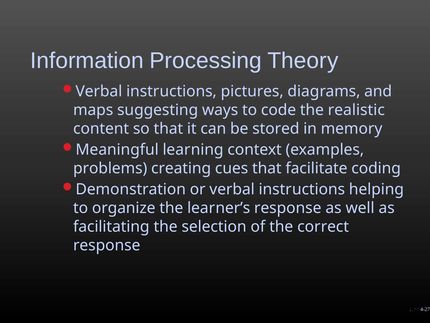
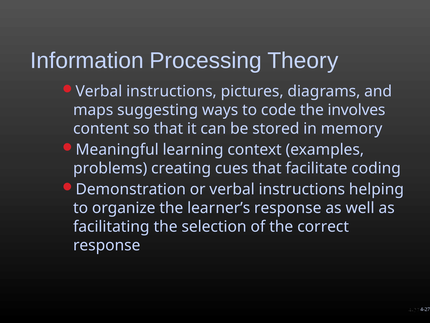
realistic: realistic -> involves (356, 110)
